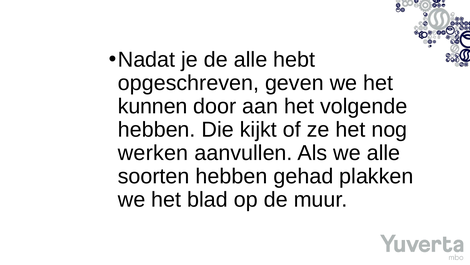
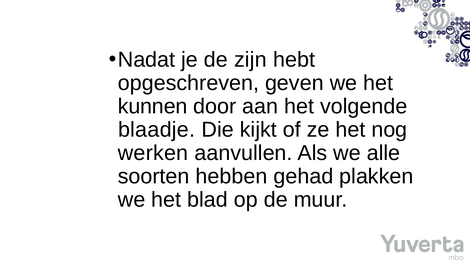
de alle: alle -> zijn (250, 59)
hebben: hebben -> blaadje (157, 129)
